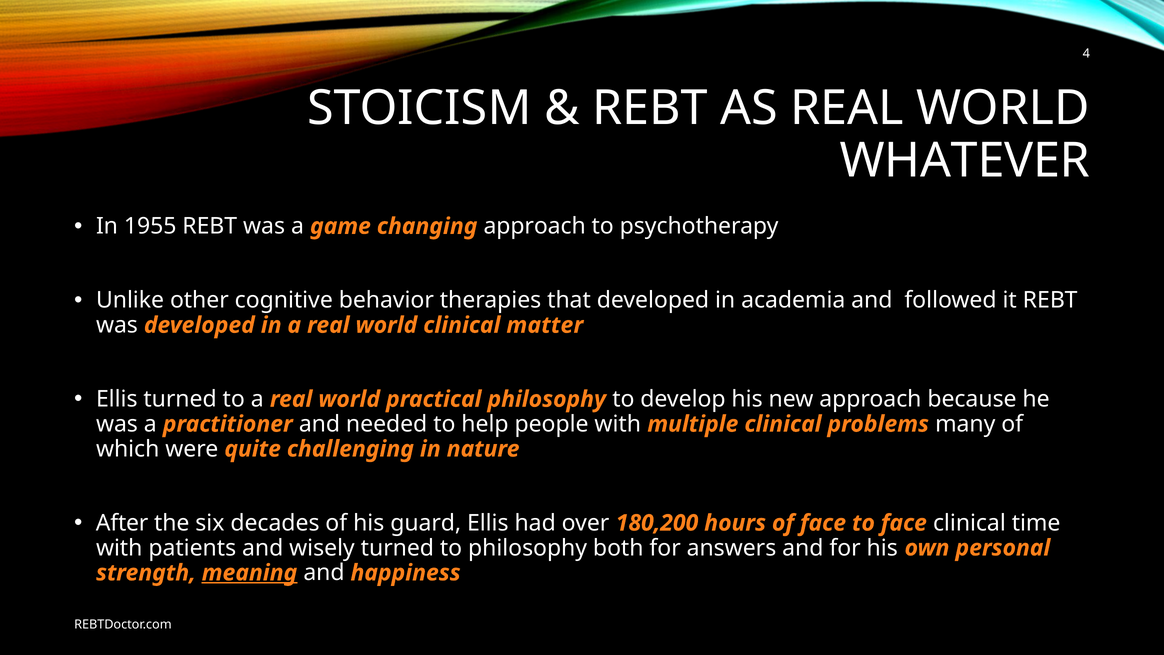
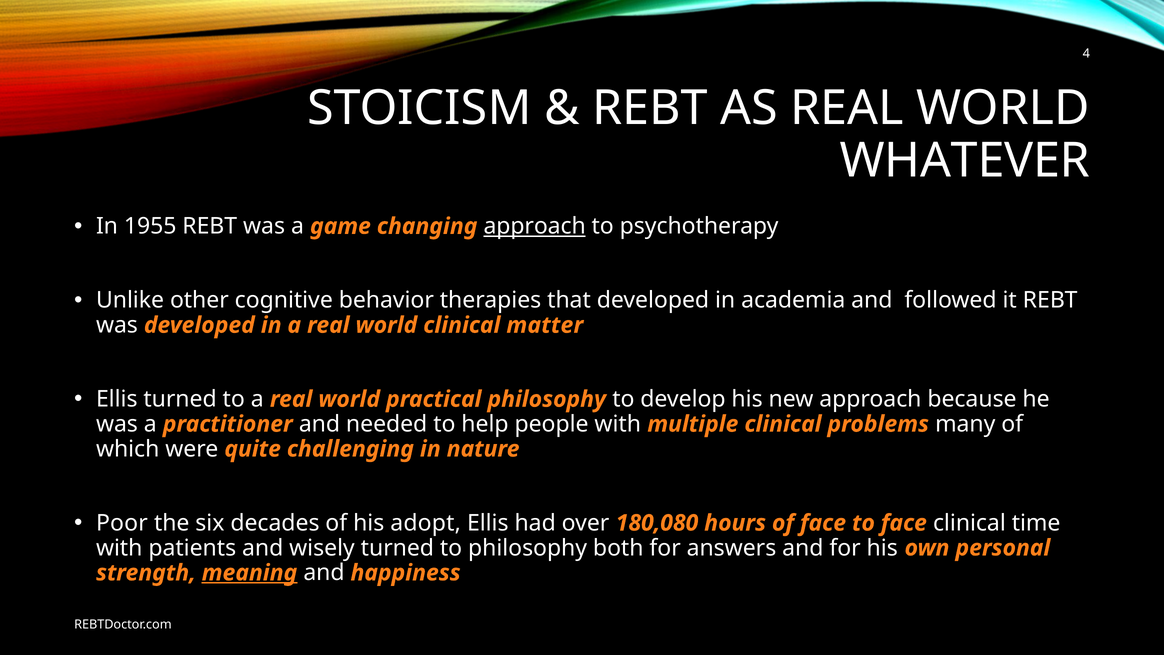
approach underline: none -> present (535, 226)
After: After -> Poor (122, 523)
guard: guard -> adopt (426, 523)
180,200: 180,200 -> 180,080 (657, 523)
